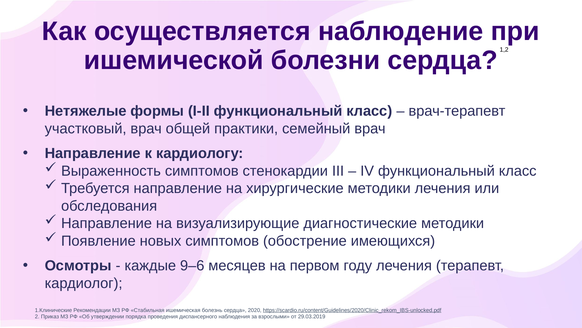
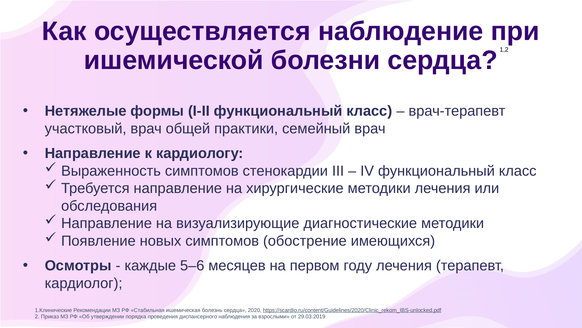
9–6: 9–6 -> 5–6 (192, 265)
